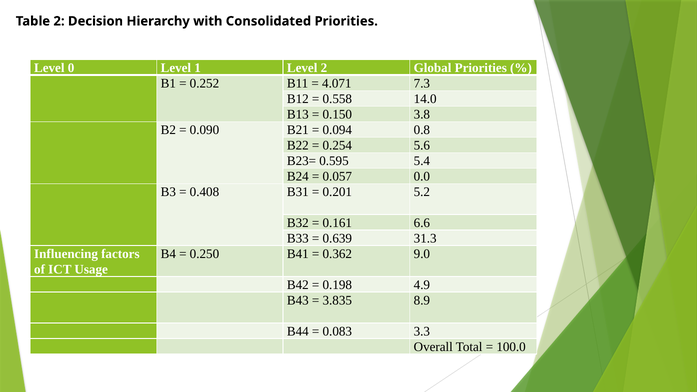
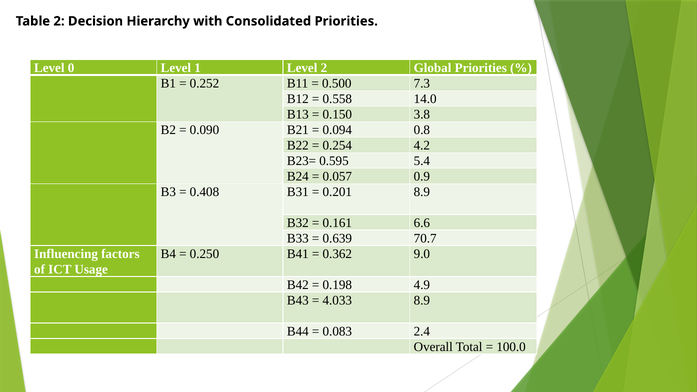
4.071: 4.071 -> 0.500 (337, 83)
5.6: 5.6 -> 4.2 (422, 145)
0.0: 0.0 -> 0.9 (422, 176)
0.201 5.2: 5.2 -> 8.9 (422, 192)
31.3: 31.3 -> 70.7 (425, 238)
3.835: 3.835 -> 4.033 (337, 300)
3.3: 3.3 -> 2.4 (422, 331)
